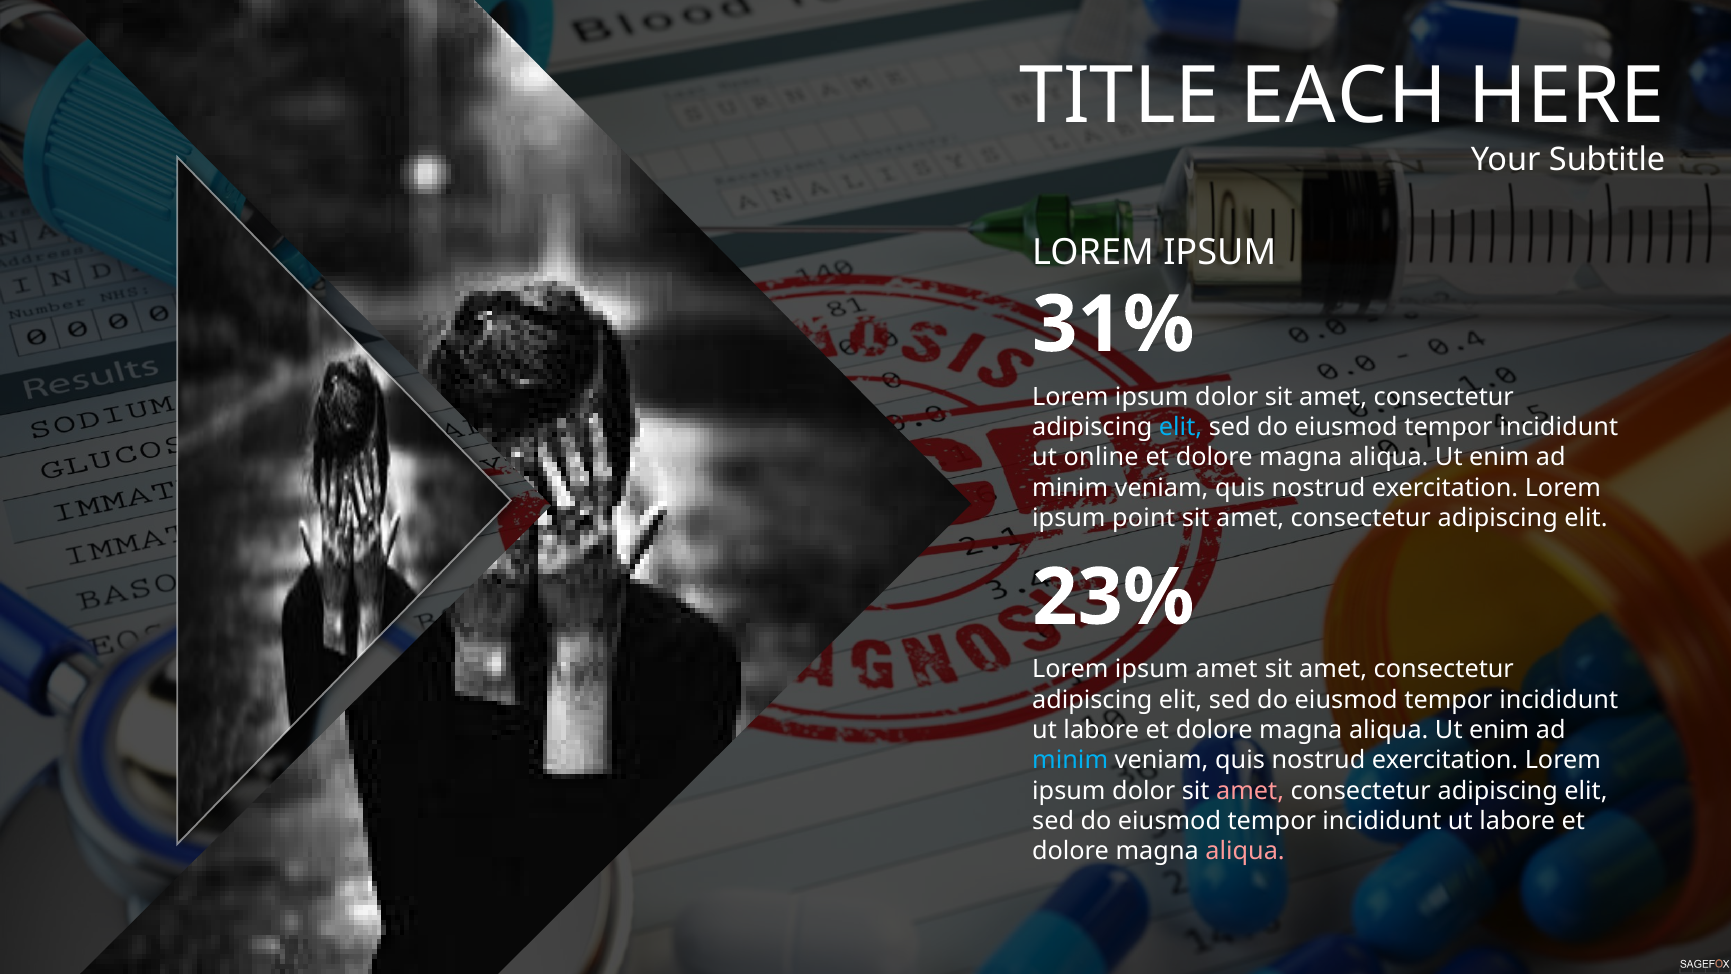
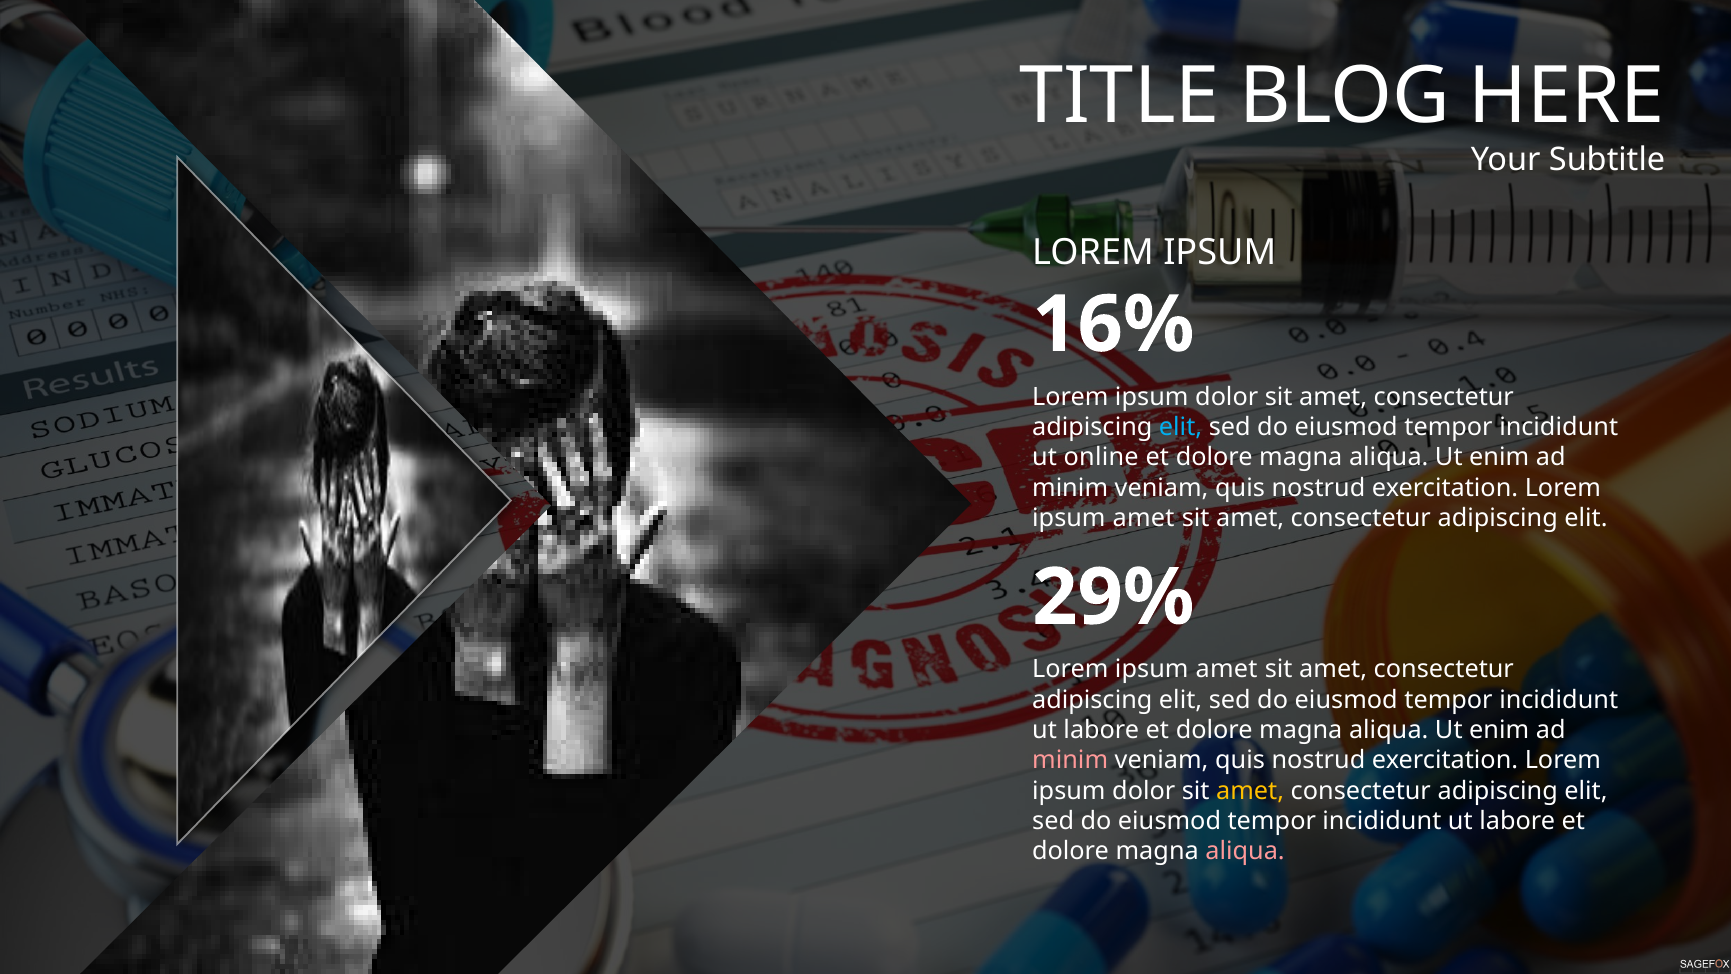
EACH: EACH -> BLOG (1345, 96)
31%: 31% -> 16% (1113, 325)
point: point -> amet (1144, 518)
23%: 23% -> 29% (1113, 597)
minim colour: light blue -> pink (1070, 760)
amet colour: pink -> yellow (1250, 791)
